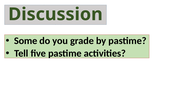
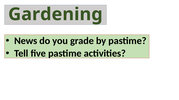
Discussion: Discussion -> Gardening (55, 14)
Some: Some -> News (26, 41)
